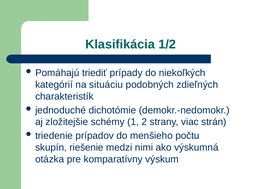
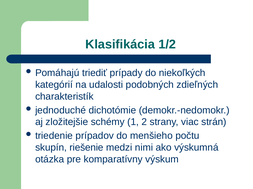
situáciu: situáciu -> udalosti (106, 85)
